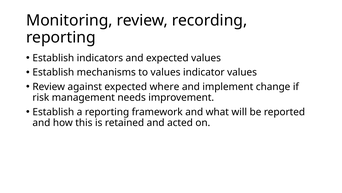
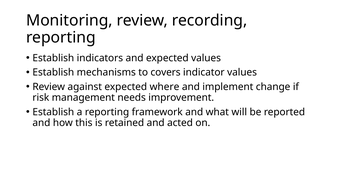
to values: values -> covers (166, 72)
